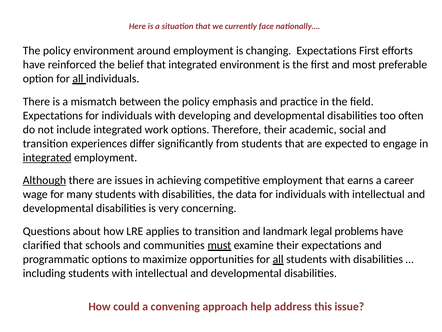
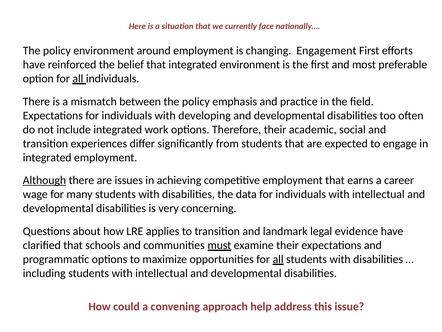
changing Expectations: Expectations -> Engagement (326, 51)
integrated underline: present -> none (47, 157)
problems: problems -> evidence (356, 231)
